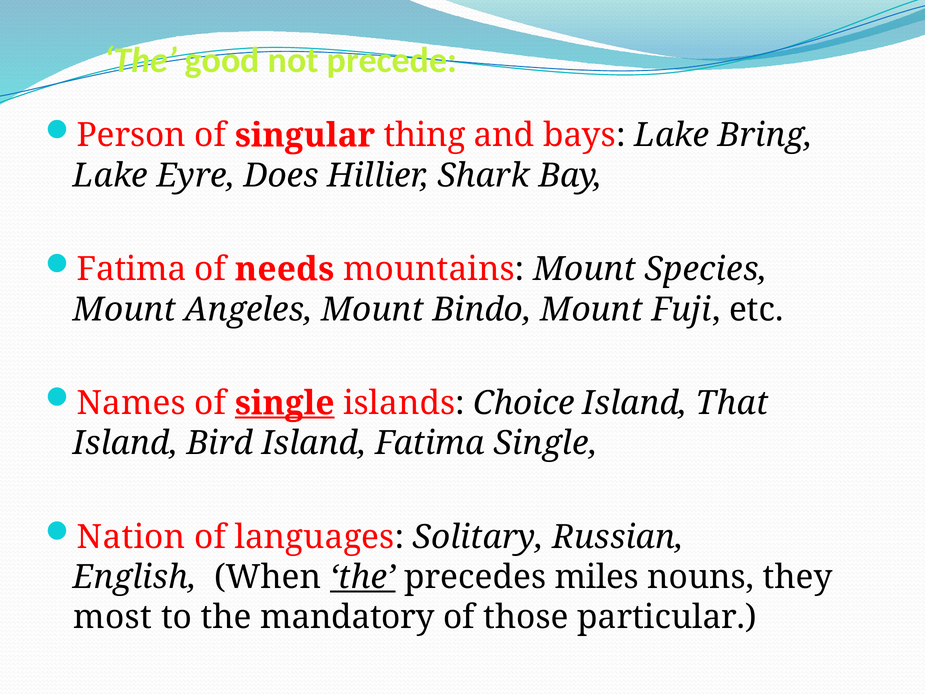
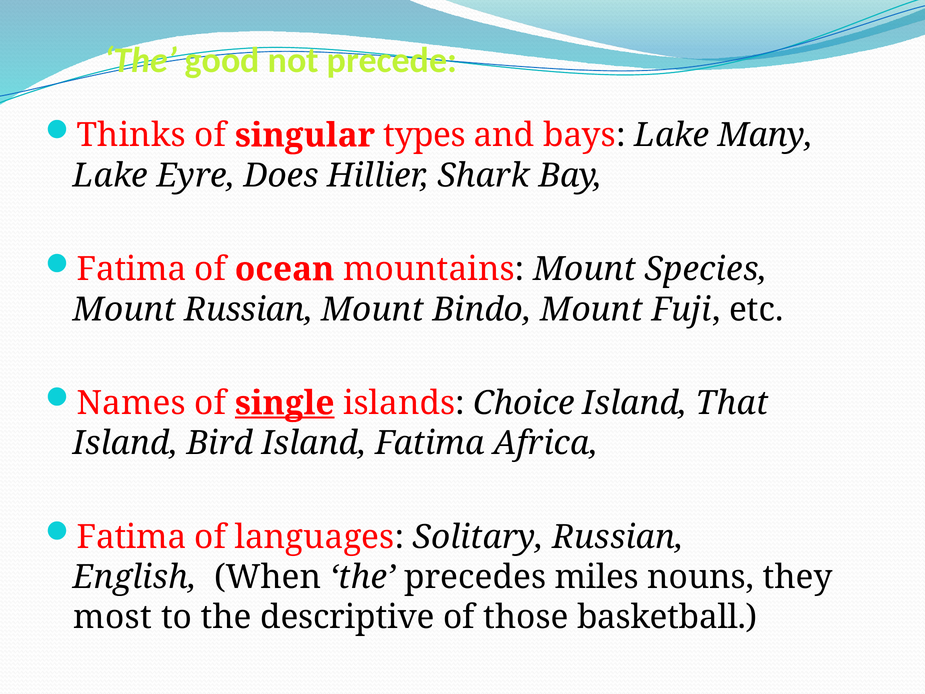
Person: Person -> Thinks (131, 135)
thing: thing -> types (425, 135)
Bring: Bring -> Many (765, 135)
needs: needs -> ocean (285, 269)
Mount Angeles: Angeles -> Russian (249, 309)
Fatima Single: Single -> Africa (546, 443)
Nation: Nation -> Fatima (131, 537)
the underline: present -> none (363, 577)
mandatory: mandatory -> descriptive (348, 617)
particular: particular -> basketball (667, 617)
